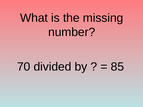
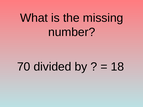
85: 85 -> 18 (117, 67)
